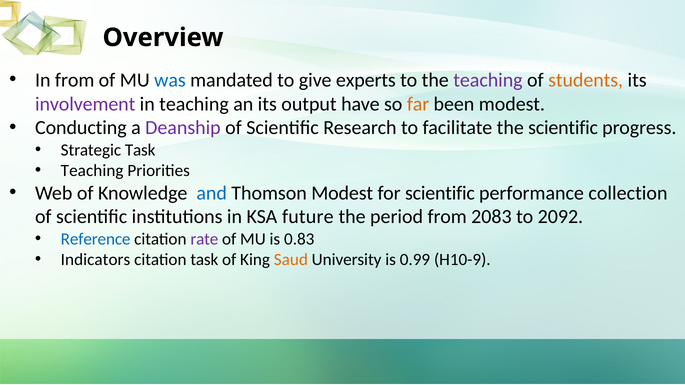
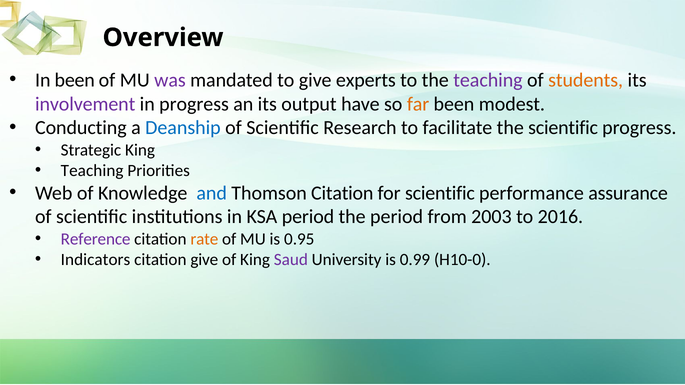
In from: from -> been (75, 80)
was colour: blue -> purple (170, 80)
in teaching: teaching -> progress (194, 104)
Deanship colour: purple -> blue (183, 128)
Strategic Task: Task -> King (140, 150)
Thomson Modest: Modest -> Citation (342, 193)
collection: collection -> assurance (628, 193)
KSA future: future -> period (308, 217)
2083: 2083 -> 2003 (491, 217)
2092: 2092 -> 2016 (560, 217)
Reference colour: blue -> purple (96, 239)
rate colour: purple -> orange (204, 239)
0.83: 0.83 -> 0.95 (299, 239)
citation task: task -> give (204, 260)
Saud colour: orange -> purple (291, 260)
H10-9: H10-9 -> H10-0 (462, 260)
